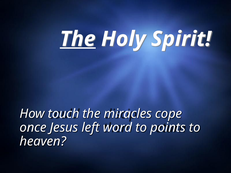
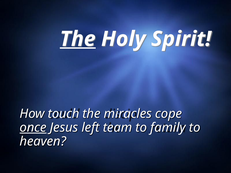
once underline: none -> present (33, 128)
word: word -> team (117, 128)
points: points -> family (168, 128)
